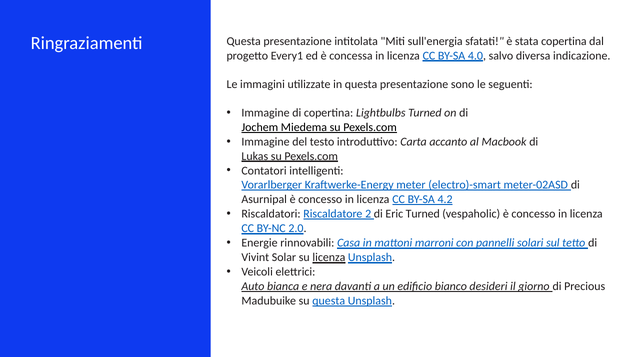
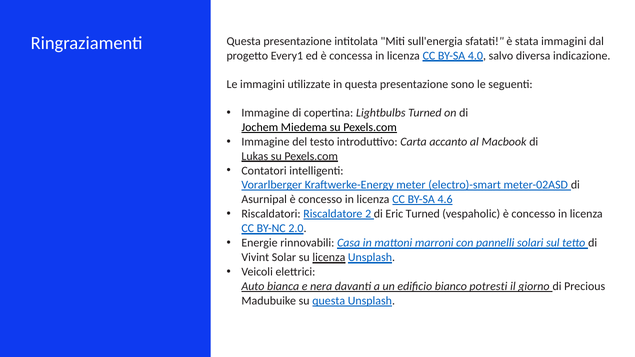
stata copertina: copertina -> immagini (564, 41)
4.2: 4.2 -> 4.6 (445, 200)
desideri: desideri -> potresti (488, 286)
